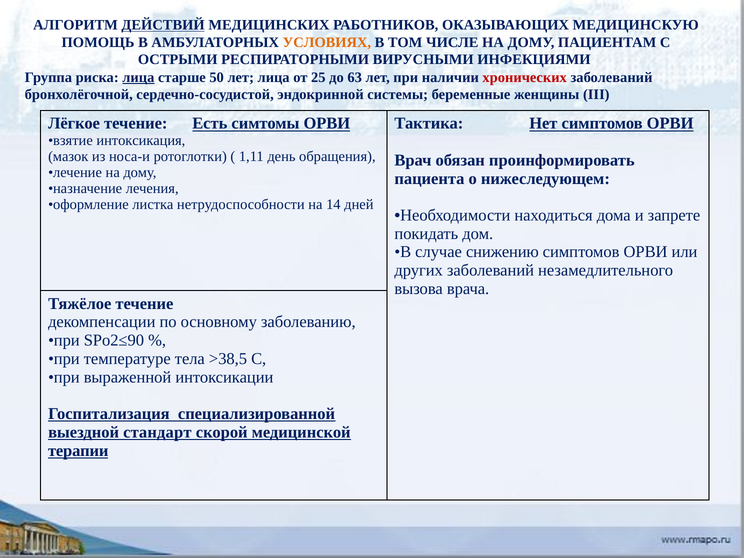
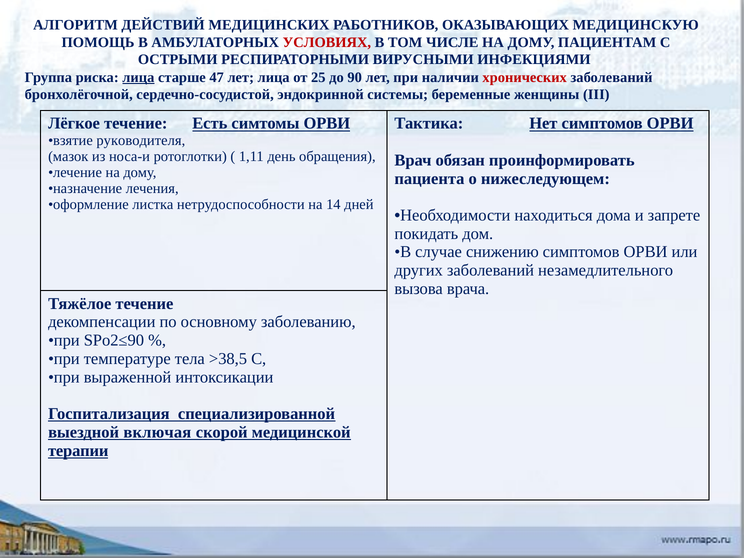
ДЕЙСТВИЙ underline: present -> none (163, 25)
УСЛОВИЯХ colour: orange -> red (327, 42)
50: 50 -> 47 (217, 77)
63: 63 -> 90 (355, 77)
интоксикация: интоксикация -> руководителя (141, 141)
стандарт: стандарт -> включая (157, 432)
